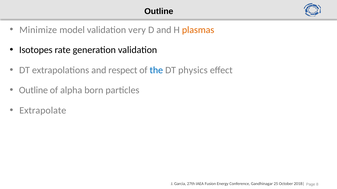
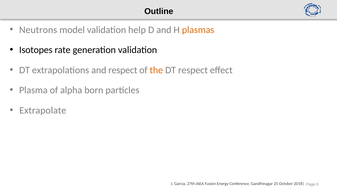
Minimize: Minimize -> Neutrons (38, 30)
very: very -> help (137, 30)
the colour: blue -> orange (156, 70)
DT physics: physics -> respect (193, 70)
Outline: Outline -> Plasma (33, 90)
